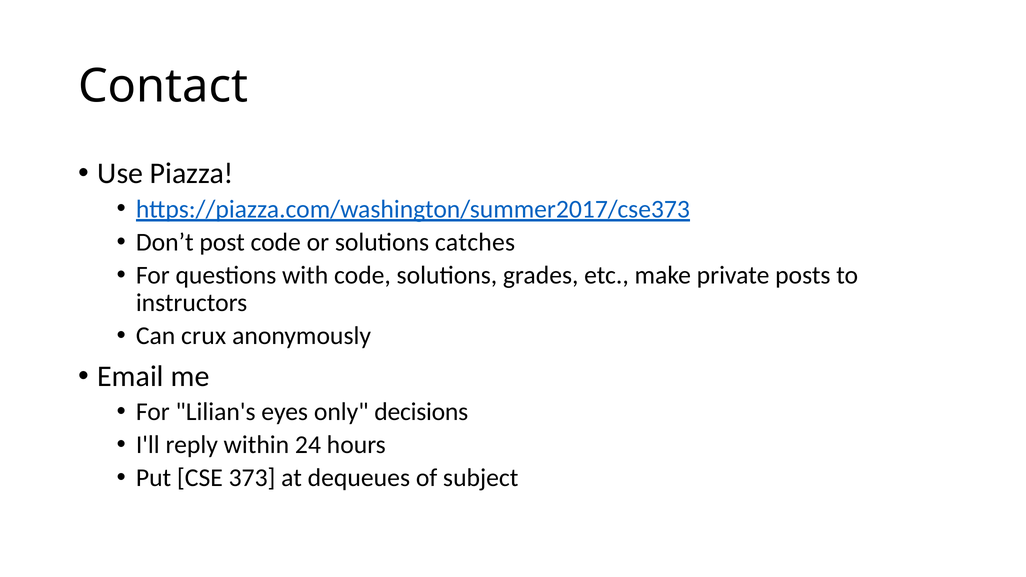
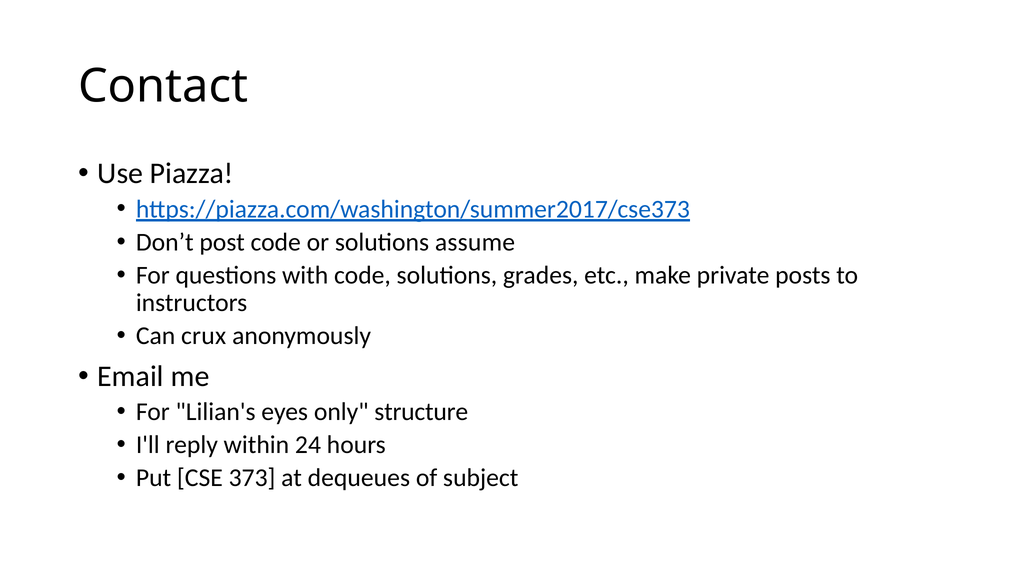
catches: catches -> assume (475, 242)
decisions: decisions -> structure (421, 412)
